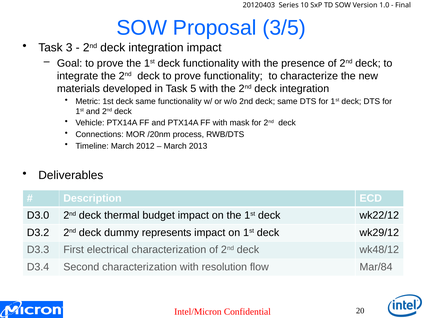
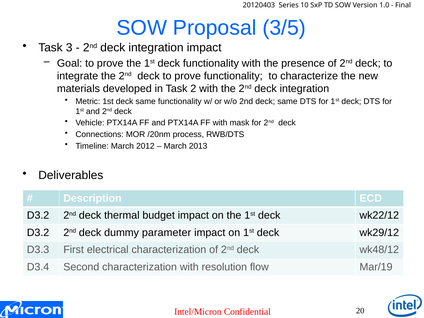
5: 5 -> 2 (193, 89)
D3.0: D3.0 -> D3.2 (38, 215)
represents: represents -> parameter (167, 233)
Mar/84: Mar/84 -> Mar/19 (376, 267)
